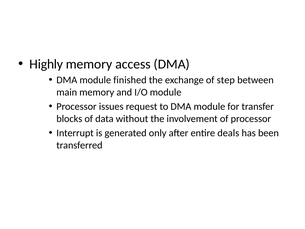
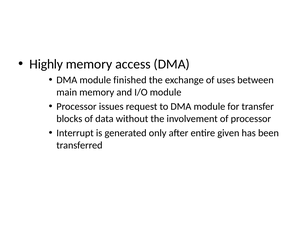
step: step -> uses (226, 80)
deals: deals -> given (228, 133)
